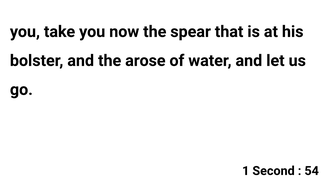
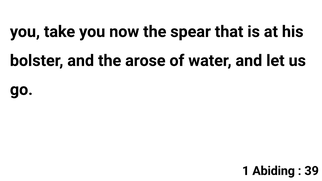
Second: Second -> Abiding (274, 171)
54: 54 -> 39 (312, 171)
